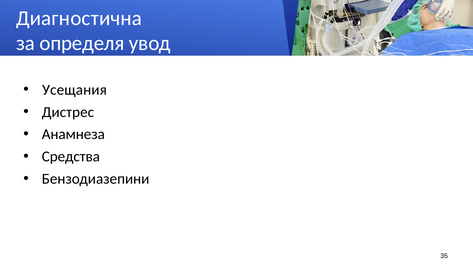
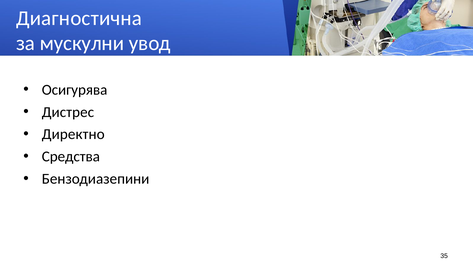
определя: определя -> мускулни (82, 43)
Усещания: Усещания -> Осигурява (75, 90)
Анамнеза: Анамнеза -> Директно (73, 134)
